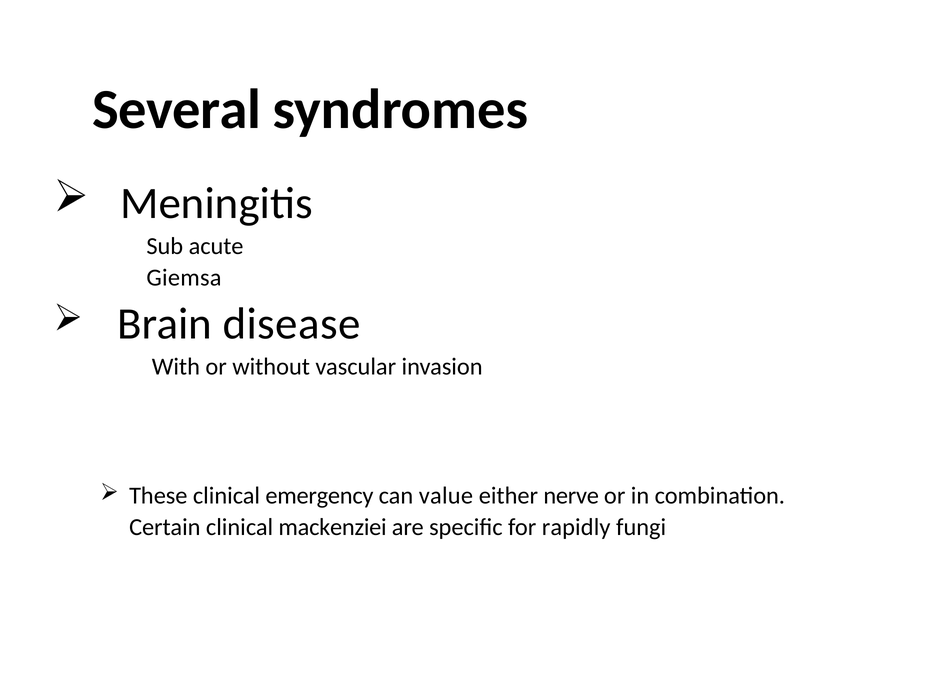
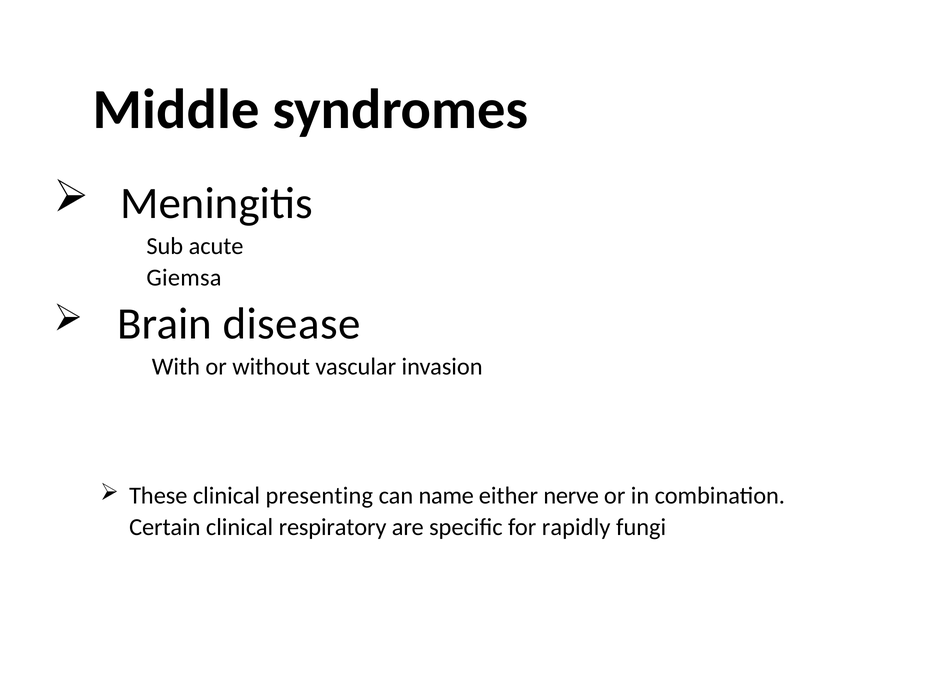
Several: Several -> Middle (176, 109)
emergency: emergency -> presenting (319, 496)
value: value -> name (446, 496)
mackenziei: mackenziei -> respiratory (333, 527)
